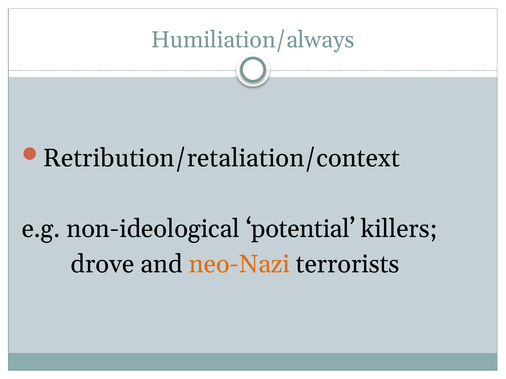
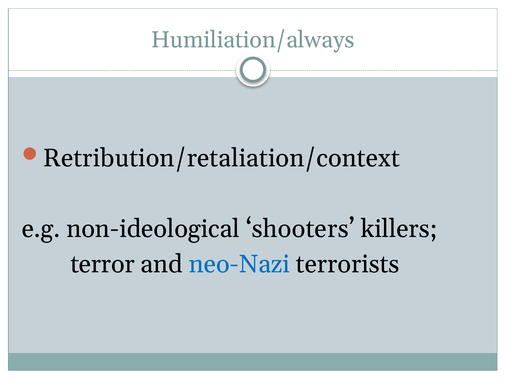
potential: potential -> shooters (300, 229)
drove: drove -> terror (103, 265)
neo-Nazi colour: orange -> blue (239, 265)
